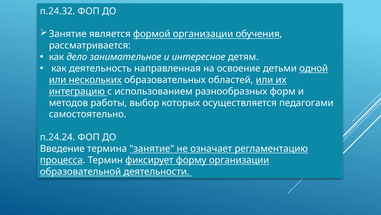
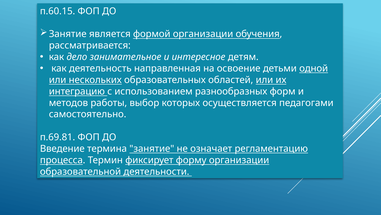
п.24.32: п.24.32 -> п.60.15 (58, 11)
п.24.24: п.24.24 -> п.69.81 (58, 137)
